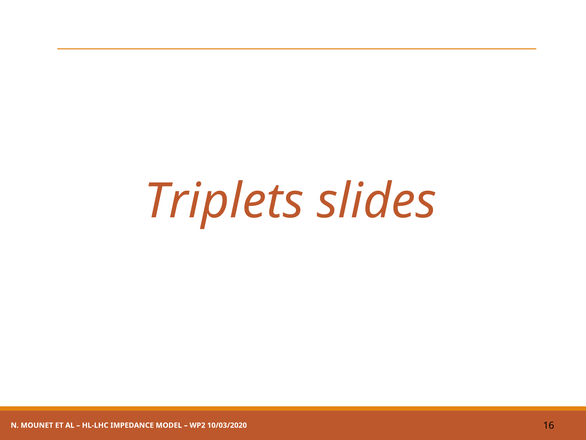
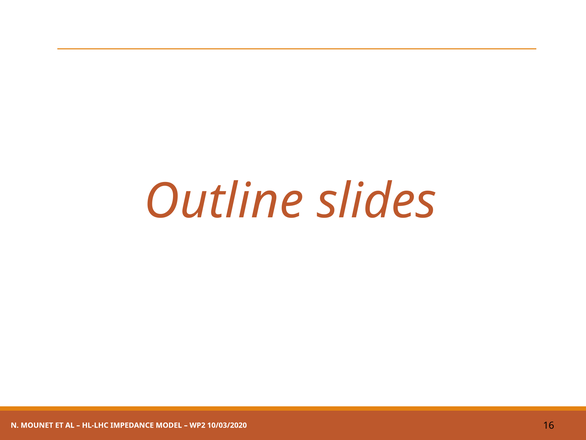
Triplets: Triplets -> Outline (224, 201)
